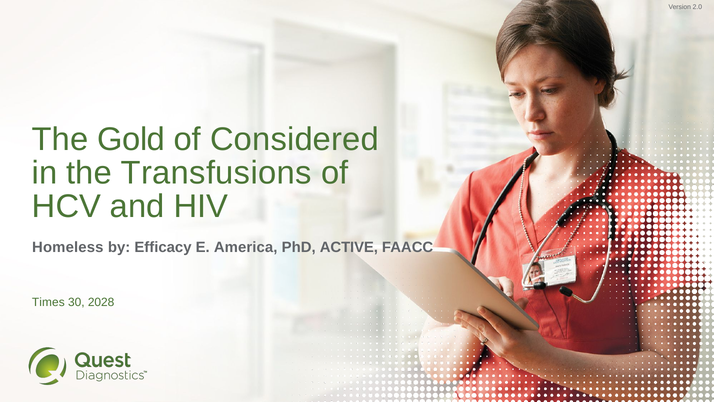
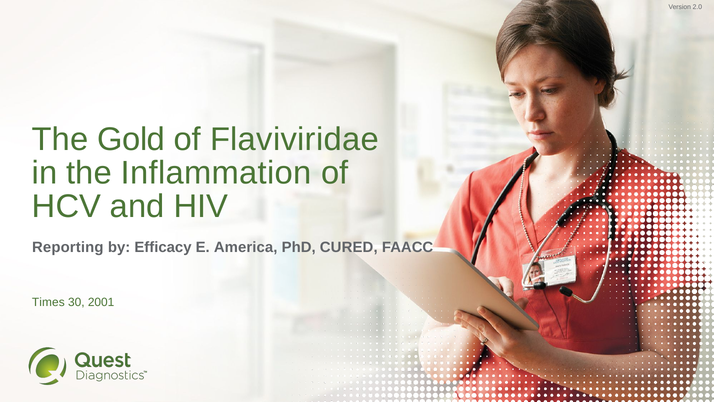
Considered: Considered -> Flaviviridae (294, 140)
Transfusions: Transfusions -> Inflammation (216, 173)
Homeless: Homeless -> Reporting (68, 247)
ACTIVE: ACTIVE -> CURED (349, 247)
2028: 2028 -> 2001 (101, 302)
